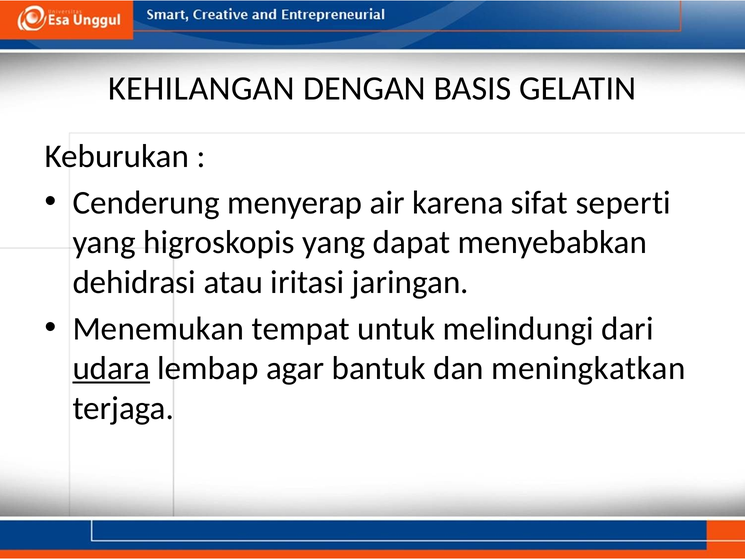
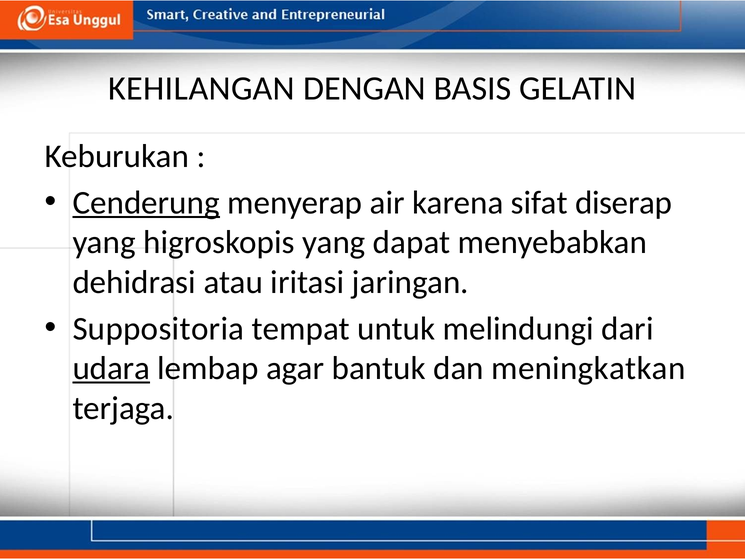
Cenderung underline: none -> present (146, 203)
seperti: seperti -> diserap (624, 203)
Menemukan: Menemukan -> Suppositoria (158, 328)
